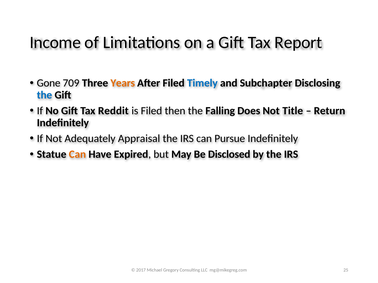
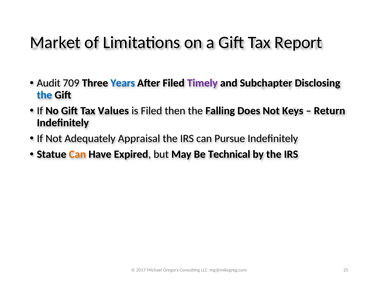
Income: Income -> Market (55, 42)
Gone: Gone -> Audit (49, 83)
Years colour: orange -> blue (123, 83)
Timely colour: blue -> purple (202, 83)
Reddit: Reddit -> Values (113, 111)
Title: Title -> Keys (293, 111)
Disclosed: Disclosed -> Technical (229, 155)
